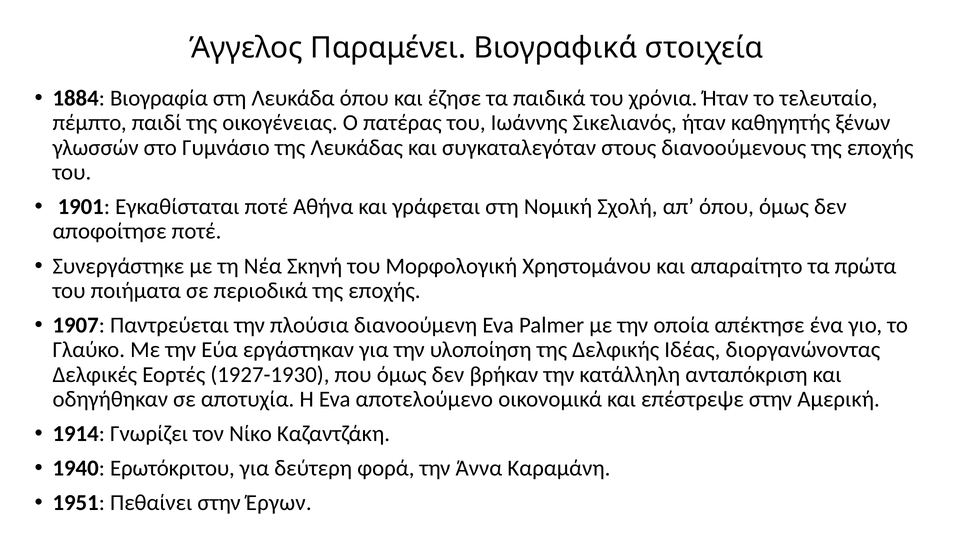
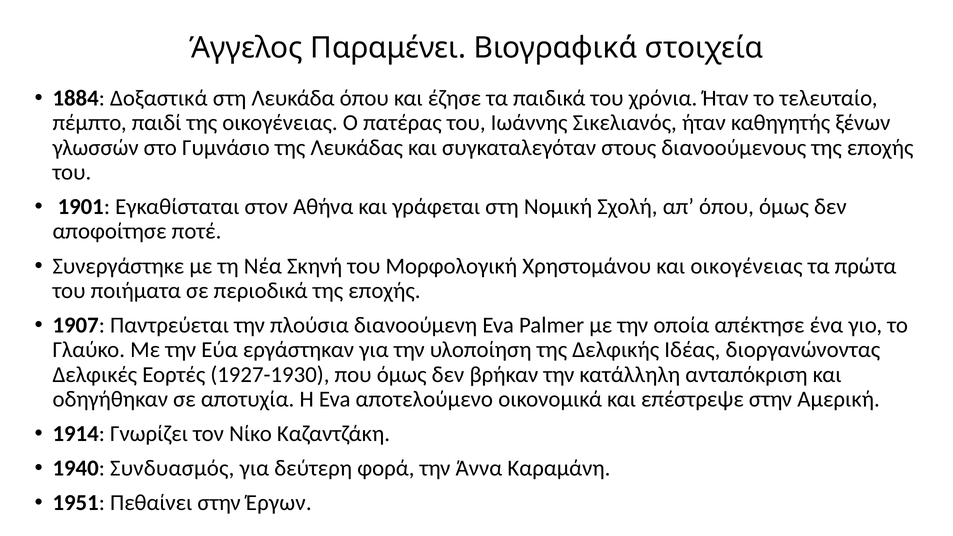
Βιογραφία: Βιογραφία -> Δοξαστικά (159, 98)
Εγκαθίσταται ποτέ: ποτέ -> στον (266, 207)
και απαραίτητο: απαραίτητο -> οικογένειας (746, 266)
Ερωτόκριτου: Ερωτόκριτου -> Συνδυασμός (172, 468)
